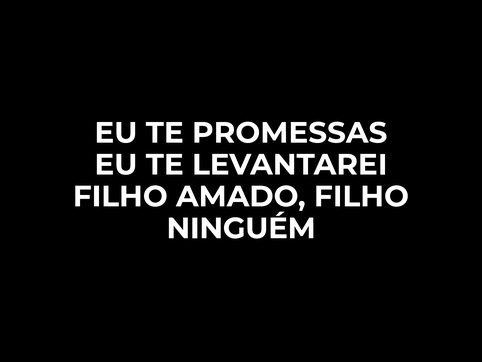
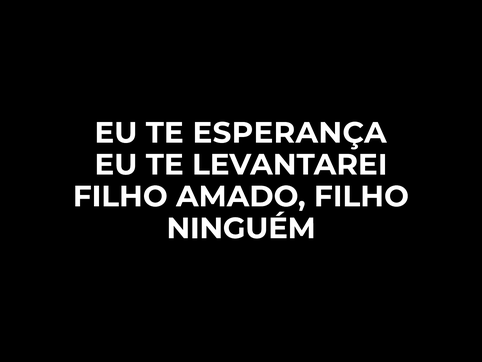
PROMESSAS: PROMESSAS -> ESPERANÇA (290, 133)
